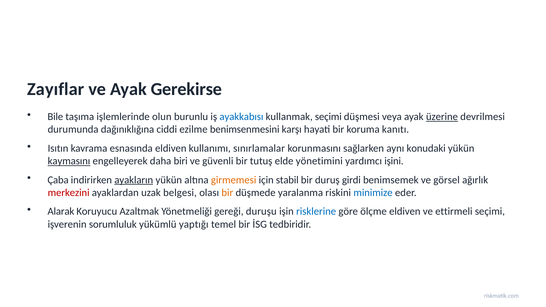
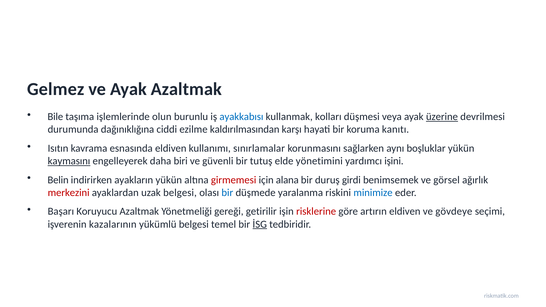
Zayıflar: Zayıflar -> Gelmez (56, 89)
Ayak Gerekirse: Gerekirse -> Azaltmak (186, 89)
kullanmak seçimi: seçimi -> kolları (328, 117)
benimsenmesini: benimsenmesini -> kaldırılmasından (245, 130)
konudaki: konudaki -> boşluklar (426, 148)
Çaba: Çaba -> Belin (58, 180)
ayakların underline: present -> none (134, 180)
girmemesi colour: orange -> red (234, 180)
stabil: stabil -> alana (287, 180)
bir colour: orange -> blue (227, 193)
Alarak: Alarak -> Başarı (61, 212)
duruşu: duruşu -> getirilir (261, 212)
risklerine colour: blue -> red (316, 212)
ölçme: ölçme -> artırın (374, 212)
ettirmeli: ettirmeli -> gövdeye (454, 212)
sorumluluk: sorumluluk -> kazalarının (113, 224)
yükümlü yaptığı: yaptığı -> belgesi (194, 224)
İSG underline: none -> present (260, 224)
